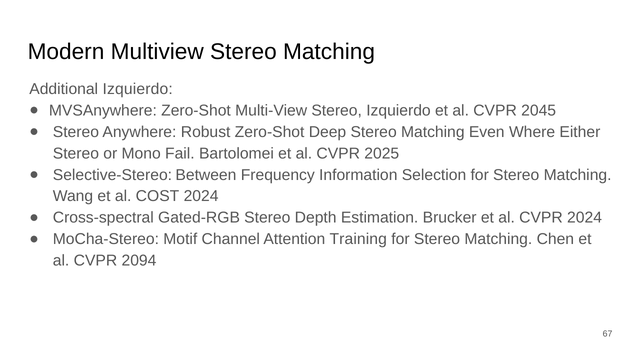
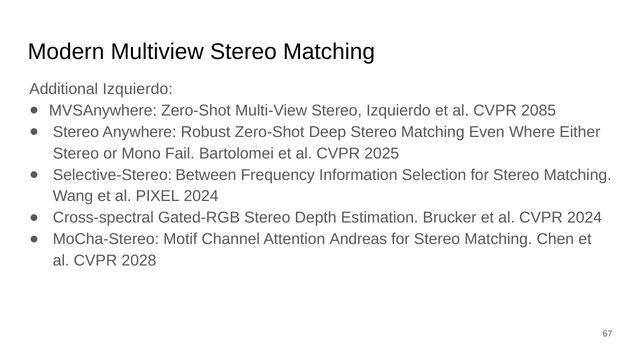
2045: 2045 -> 2085 (539, 110)
COST: COST -> PIXEL (158, 196)
Training: Training -> Andreas (358, 239)
2094: 2094 -> 2028 (139, 260)
